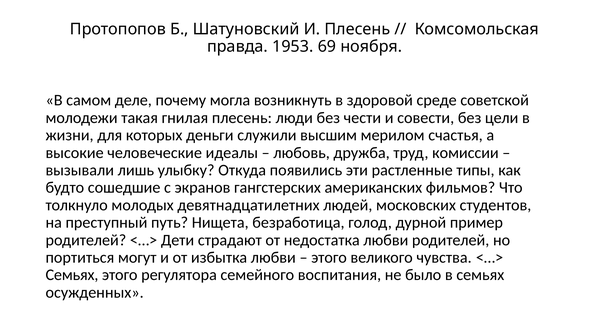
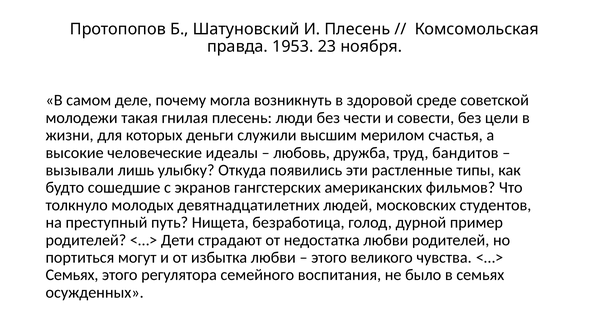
69: 69 -> 23 (327, 47)
комиссии: комиссии -> бандитов (465, 153)
